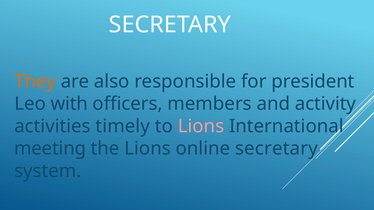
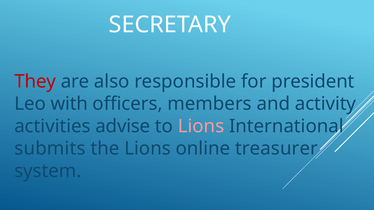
They colour: orange -> red (35, 82)
timely: timely -> advise (123, 126)
meeting: meeting -> submits (50, 149)
online secretary: secretary -> treasurer (276, 149)
